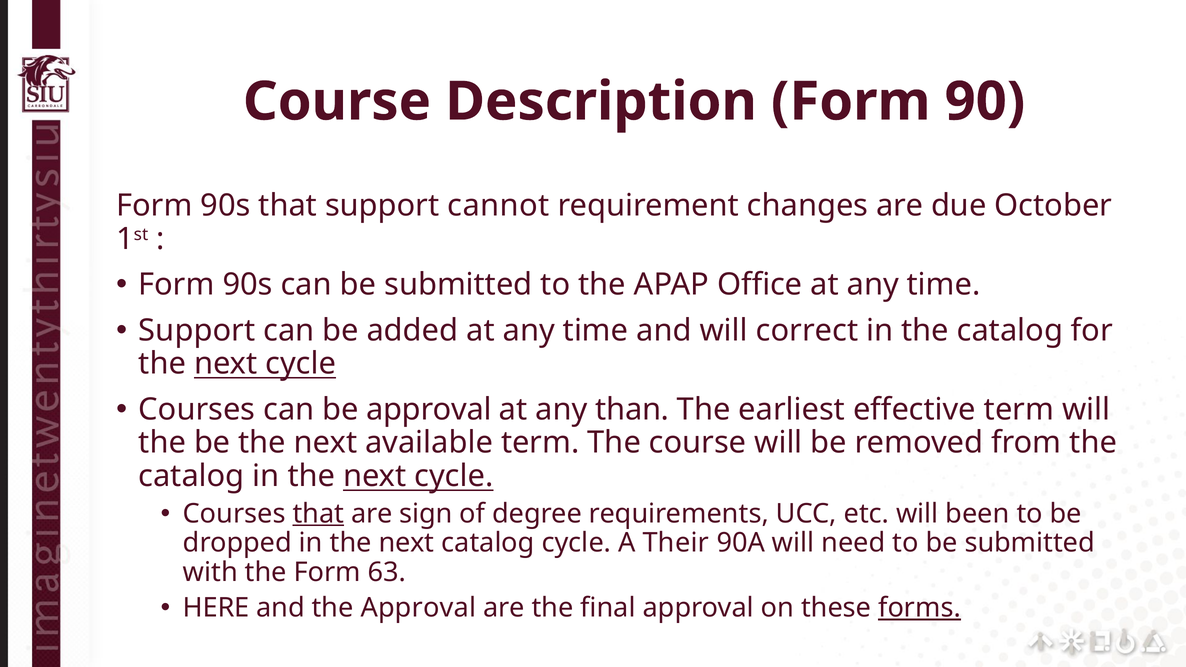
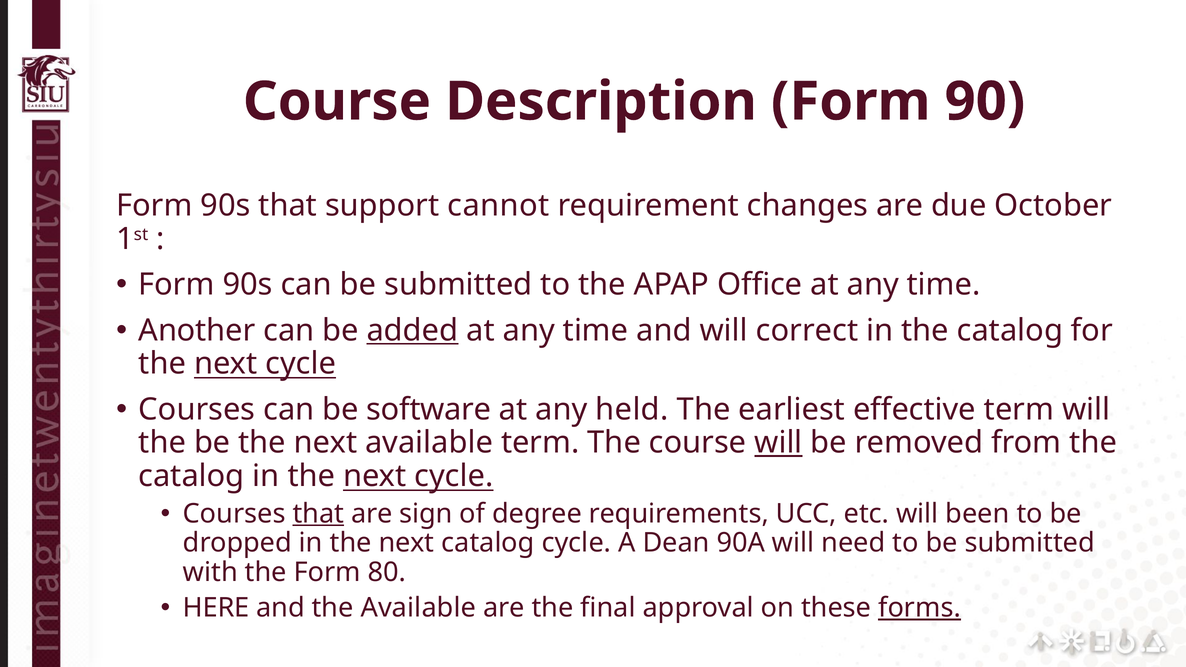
Support: Support -> Another (197, 331)
added underline: none -> present (413, 331)
be approval: approval -> software (429, 410)
than: than -> held (632, 410)
will underline: none -> present (778, 443)
Their: Their -> Dean (676, 543)
63: 63 -> 80 (387, 572)
the Approval: Approval -> Available (418, 608)
